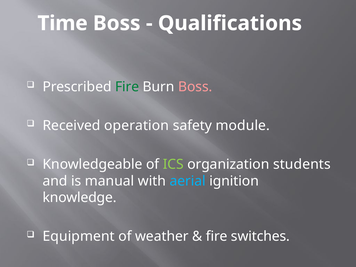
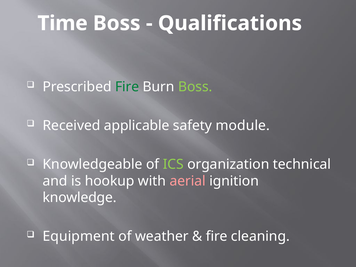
Boss colour: pink -> light green (195, 87)
operation: operation -> applicable (137, 126)
students: students -> technical (302, 164)
manual: manual -> hookup (110, 181)
aerial colour: light blue -> pink (188, 181)
switches: switches -> cleaning (260, 236)
